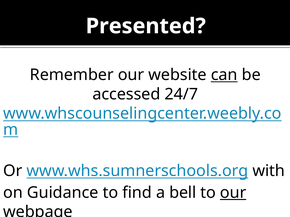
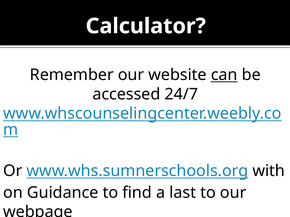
Presented: Presented -> Calculator (146, 26)
bell: bell -> last (183, 193)
our underline: present -> none (233, 193)
